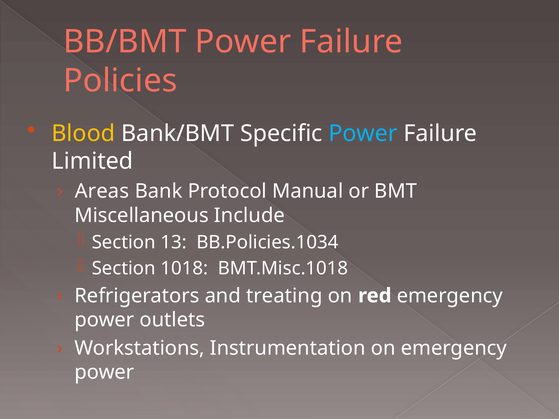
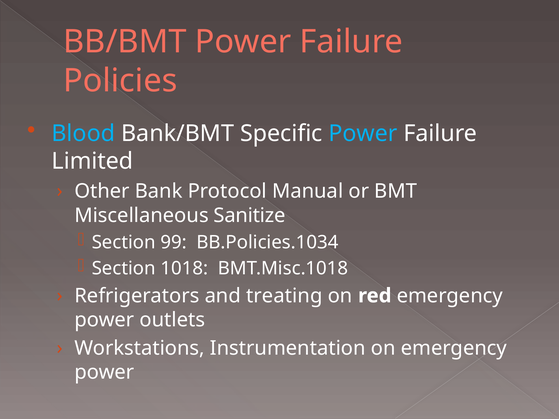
Blood colour: yellow -> light blue (83, 133)
Areas: Areas -> Other (102, 191)
Include: Include -> Sanitize (250, 216)
13: 13 -> 99 (174, 242)
